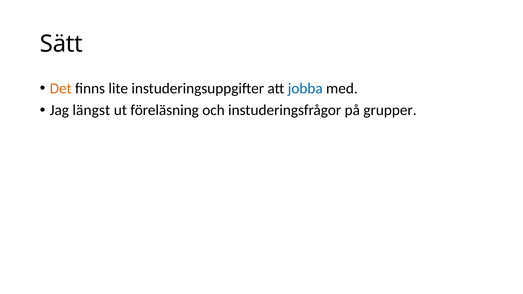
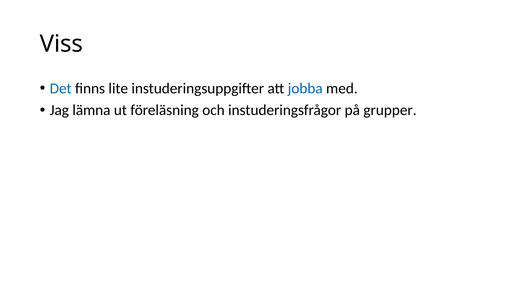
Sätt: Sätt -> Viss (61, 44)
Det colour: orange -> blue (61, 88)
längst: längst -> lämna (91, 110)
